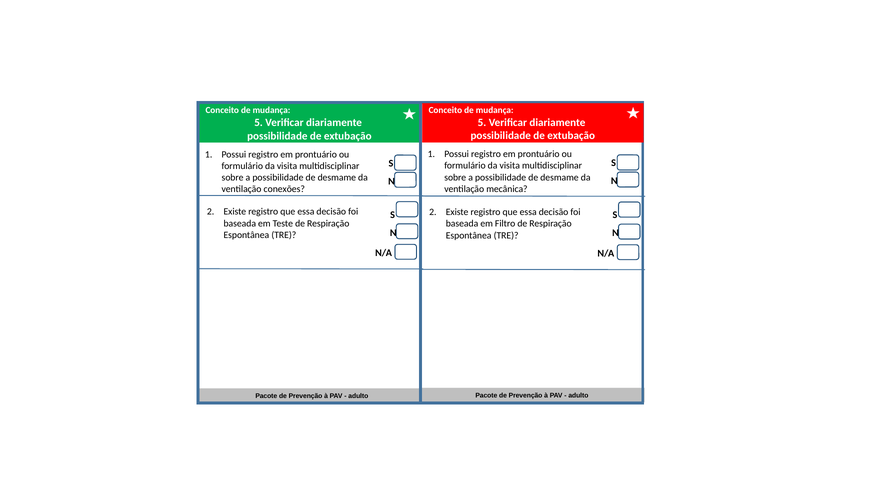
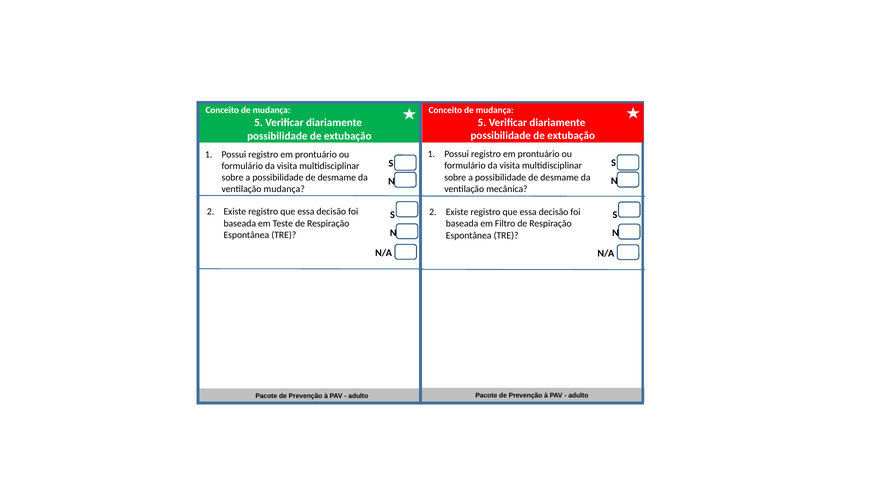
ventilação conexões: conexões -> mudança (284, 189)
